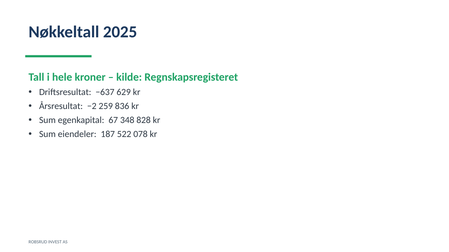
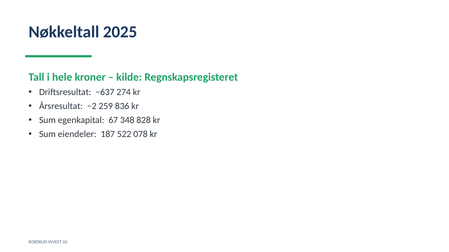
629: 629 -> 274 (124, 92)
